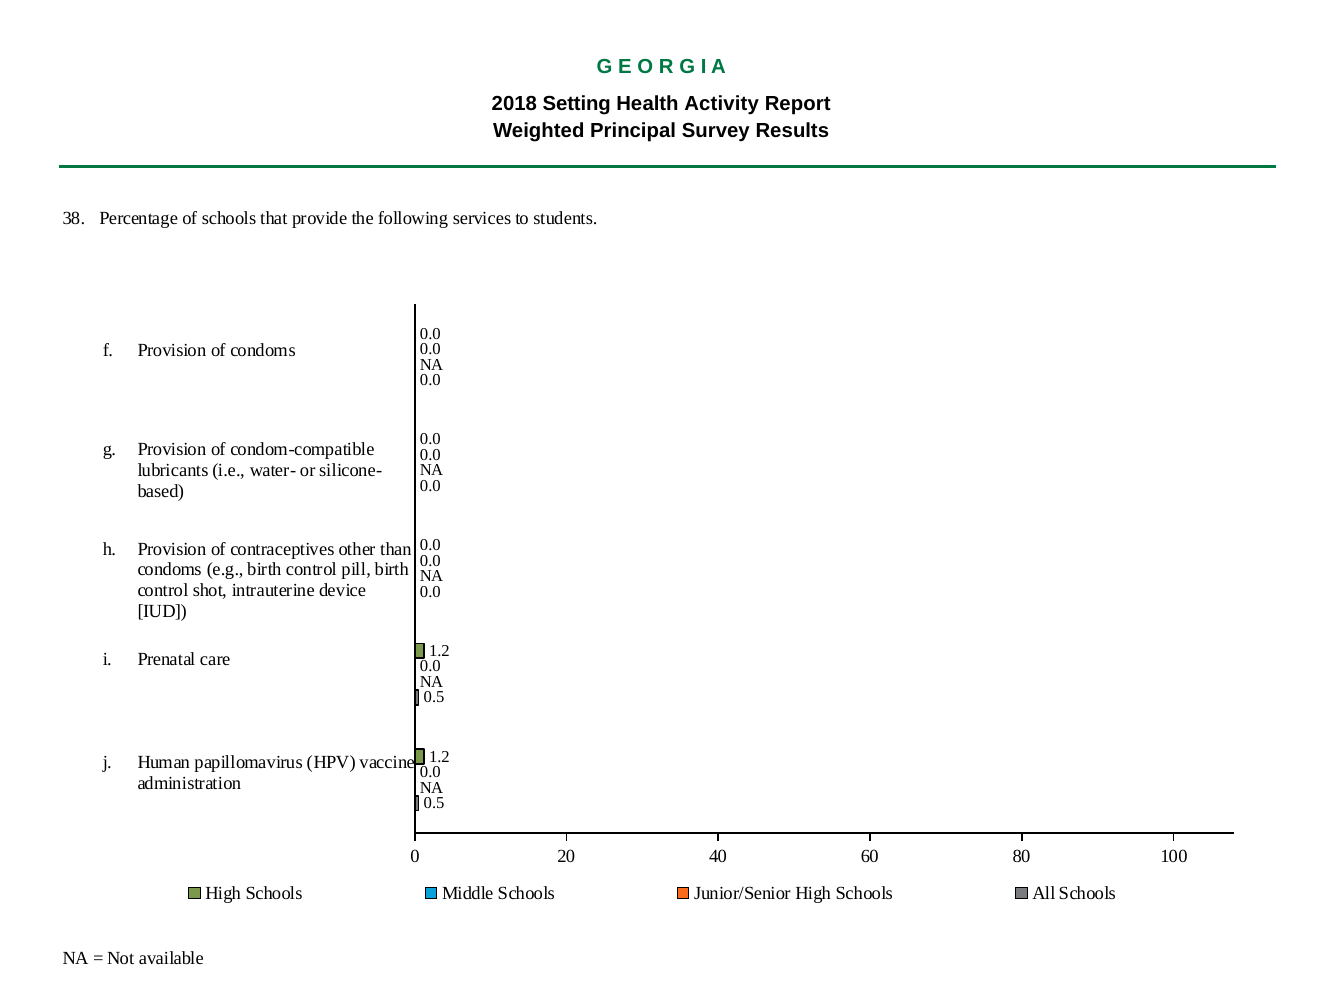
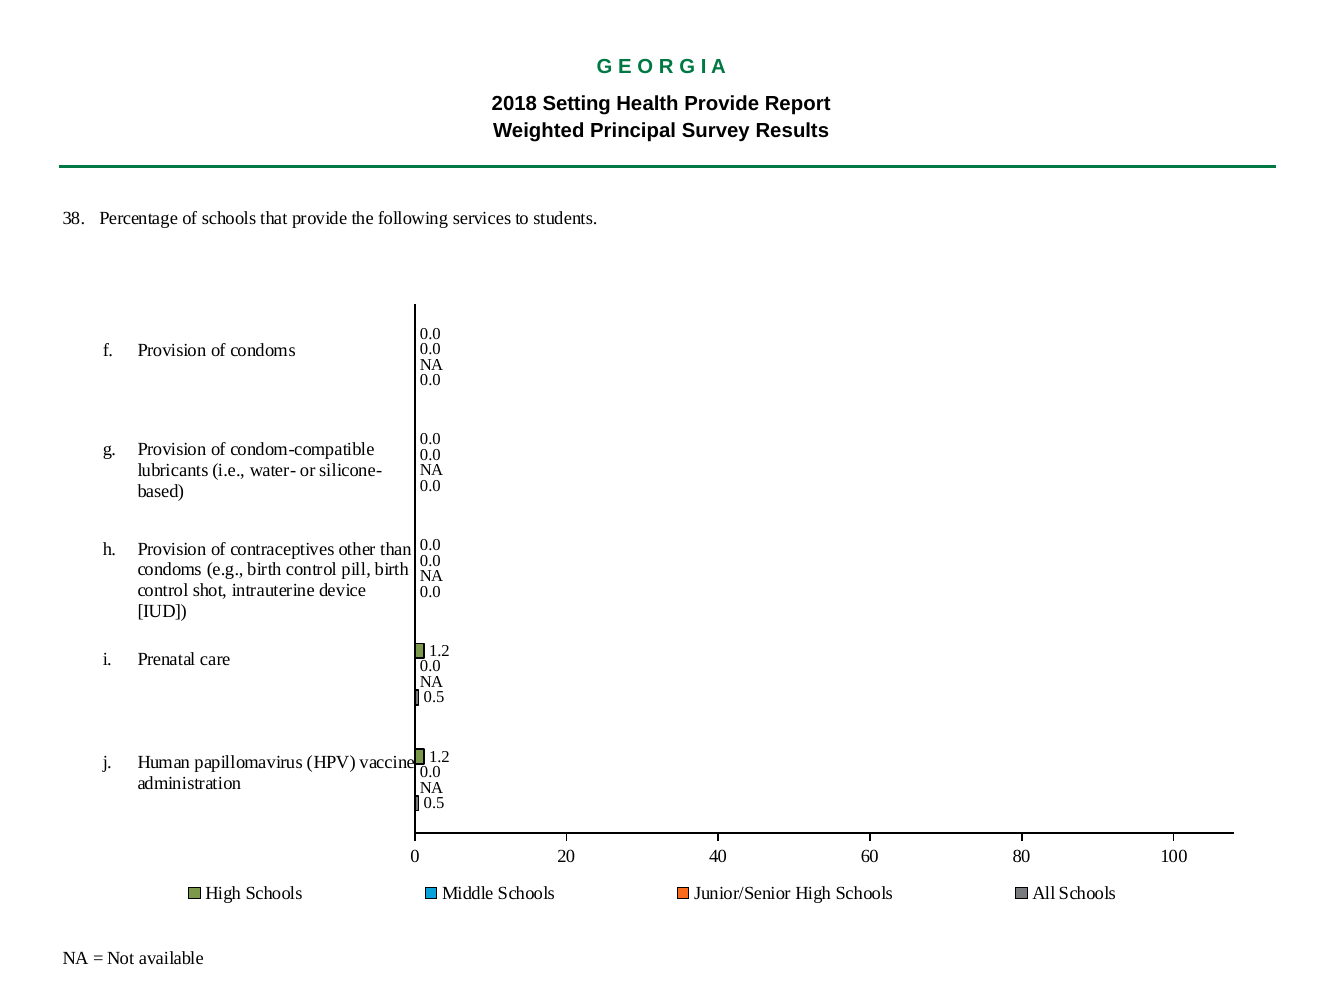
Health Activity: Activity -> Provide (722, 103)
